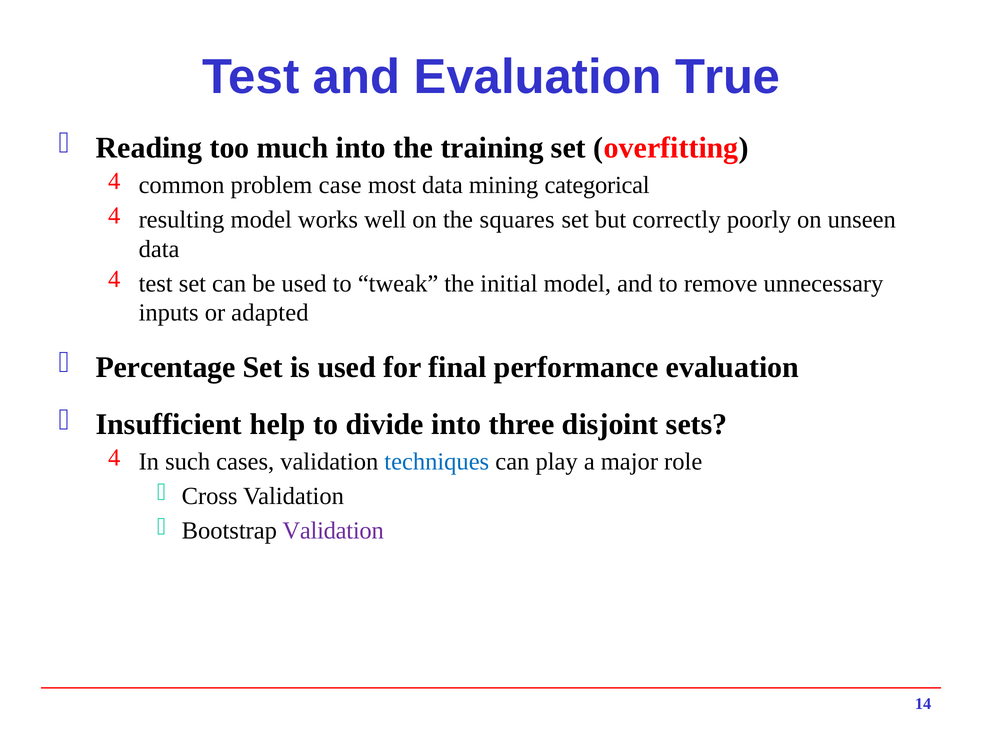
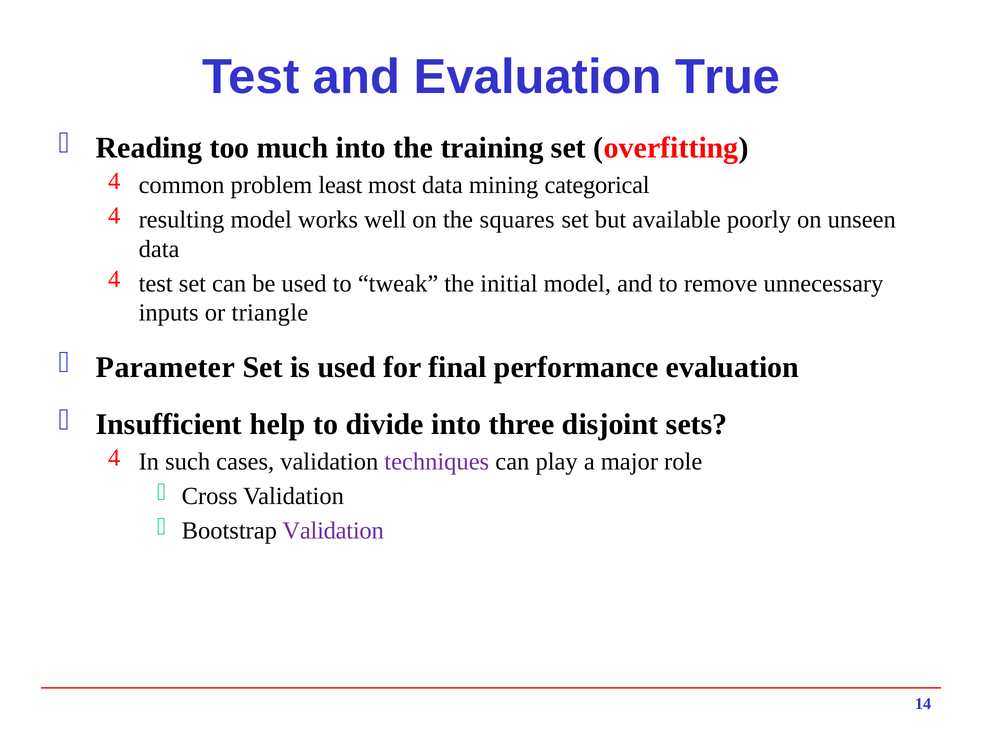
case: case -> least (340, 185)
correctly: correctly -> available (677, 219)
adapted: adapted -> triangle (270, 313)
Percentage: Percentage -> Parameter (165, 367)
techniques colour: blue -> purple (437, 461)
